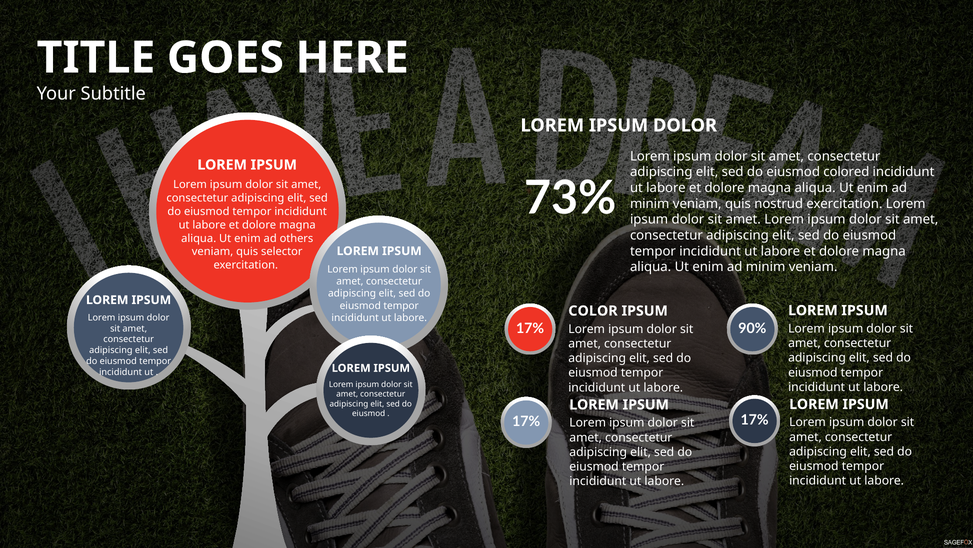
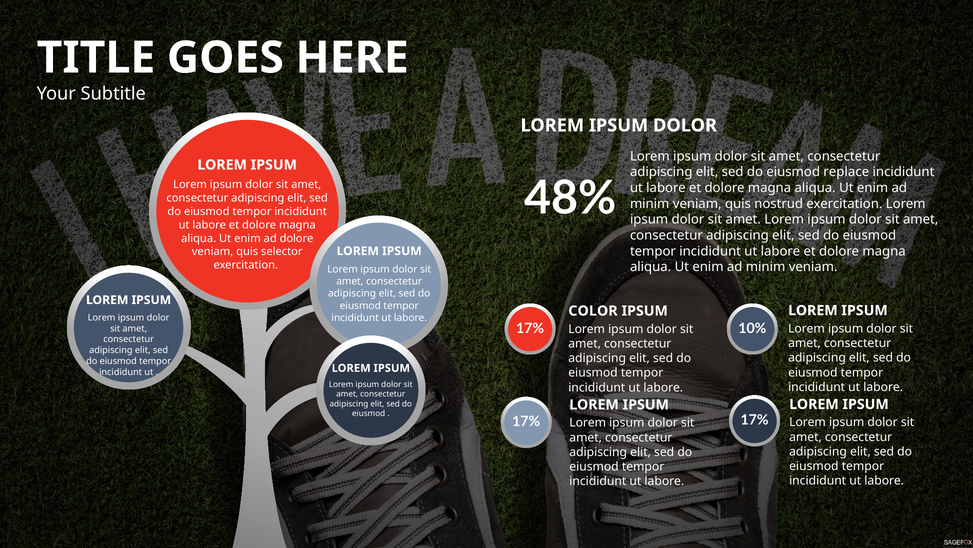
colored: colored -> replace (846, 172)
73%: 73% -> 48% (570, 198)
ad others: others -> dolore (296, 238)
90%: 90% -> 10% (752, 328)
